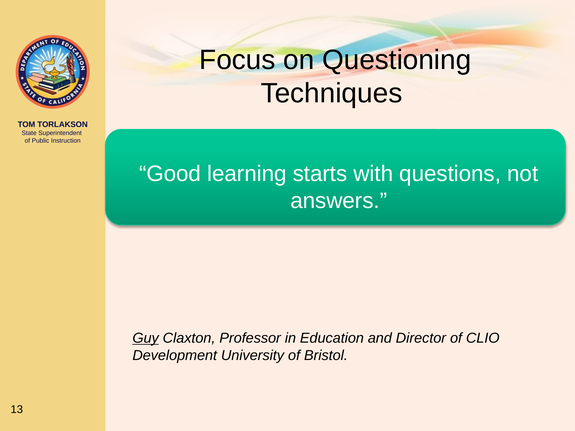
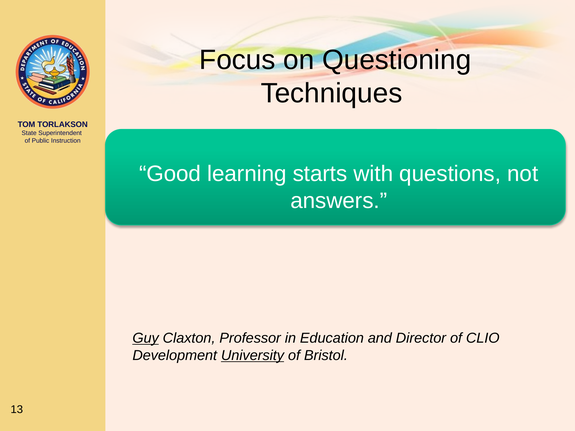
University underline: none -> present (253, 356)
